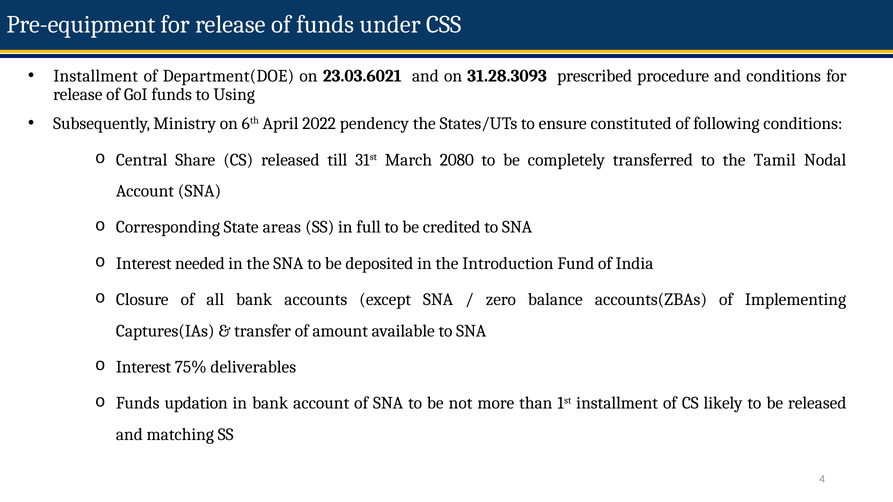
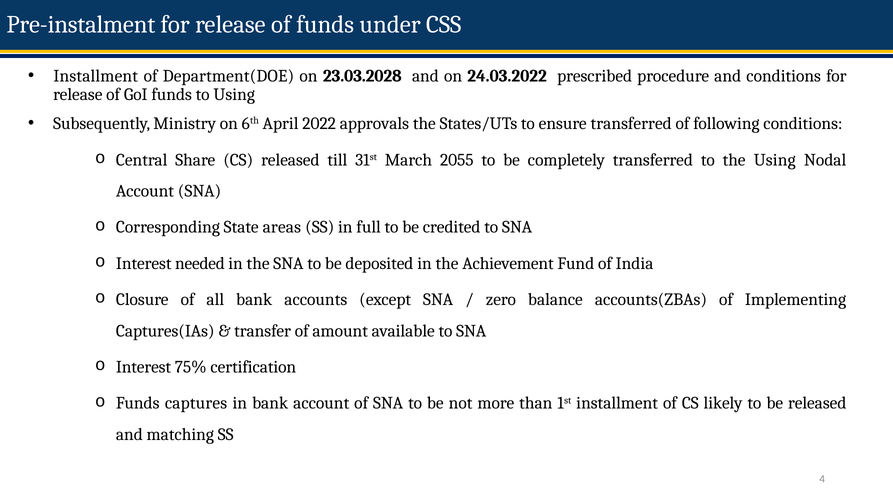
Pre-equipment: Pre-equipment -> Pre-instalment (81, 25)
23.03.6021: 23.03.6021 -> 23.03.2028 (362, 76)
31.28.3093: 31.28.3093 -> 24.03.2022 (507, 76)
pendency: pendency -> approvals (374, 123)
ensure constituted: constituted -> transferred (631, 123)
2080: 2080 -> 2055 (457, 160)
the Tamil: Tamil -> Using (775, 160)
Introduction: Introduction -> Achievement (508, 264)
deliverables: deliverables -> certification (253, 367)
updation: updation -> captures (196, 403)
